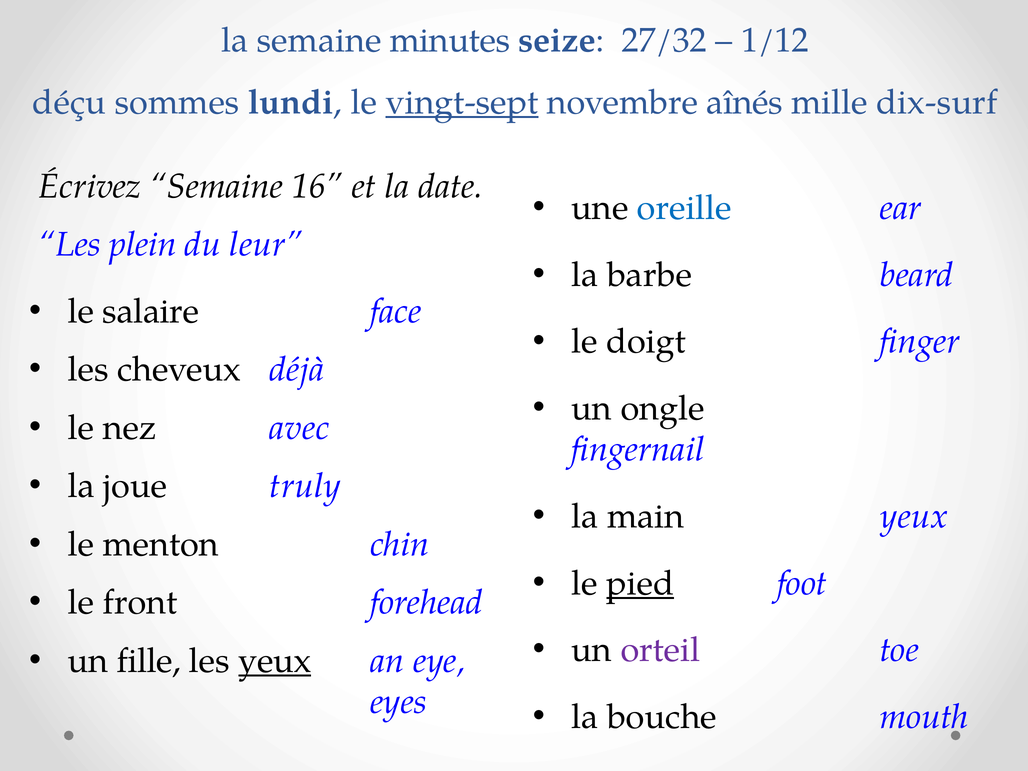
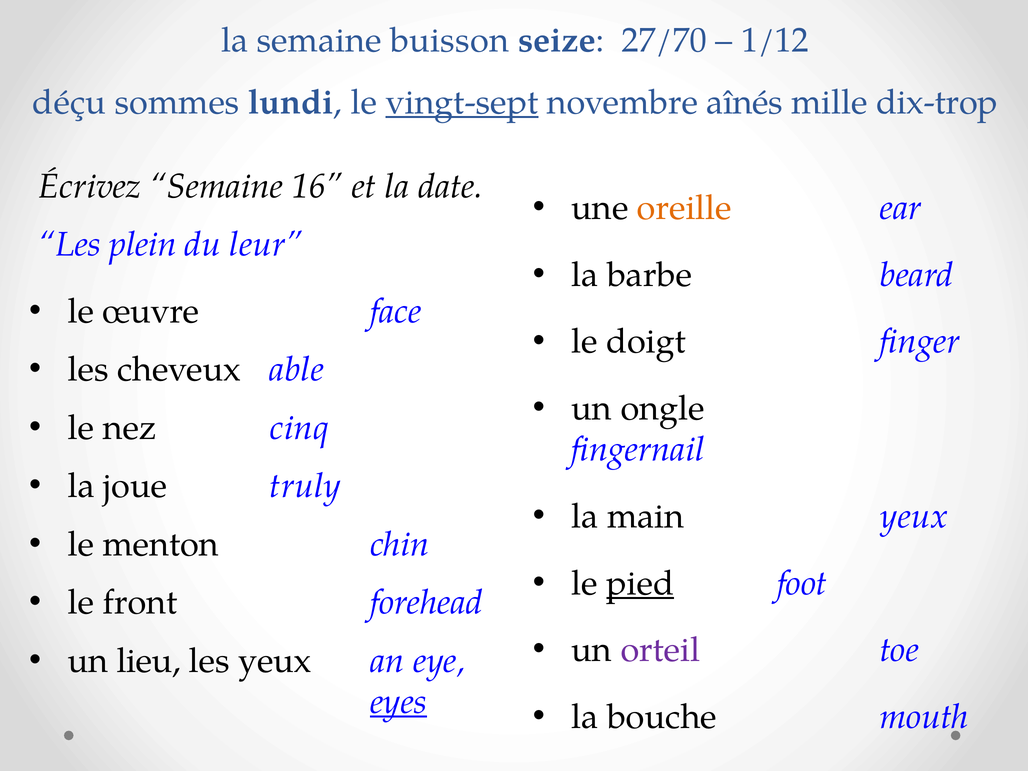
minutes: minutes -> buisson (450, 41)
27/32: 27/32 -> 27/70 (664, 41)
dix-surf: dix-surf -> dix-trop (937, 102)
oreille colour: blue -> orange (684, 208)
salaire: salaire -> œuvre (151, 311)
déjà: déjà -> able (297, 370)
avec: avec -> cinq (299, 428)
fille: fille -> lieu (149, 661)
yeux underline: present -> none (275, 661)
eyes underline: none -> present (399, 702)
